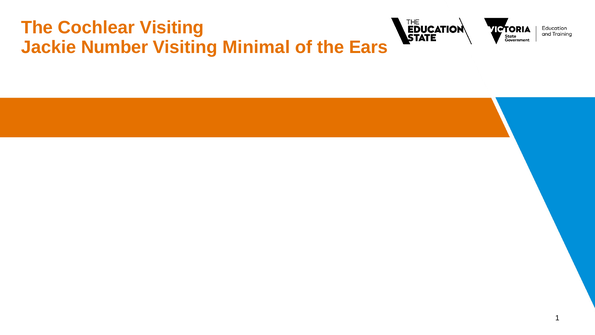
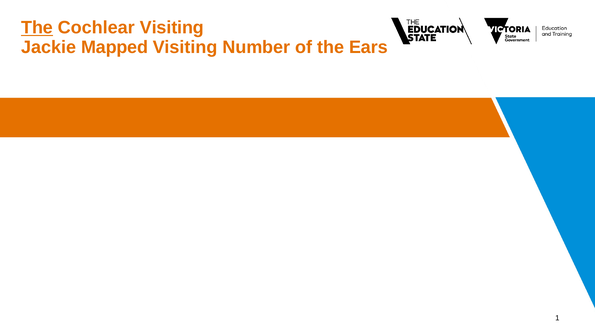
The underline: none -> present (37, 28)
Number: Number -> Mapped (115, 47)
Minimal: Minimal -> Number (256, 47)
